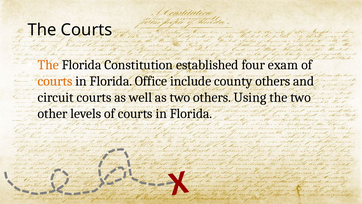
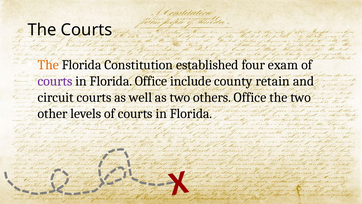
courts colour: orange -> purple (55, 81)
county others: others -> retain (273, 81)
others Using: Using -> Office (250, 97)
